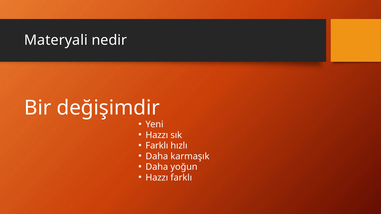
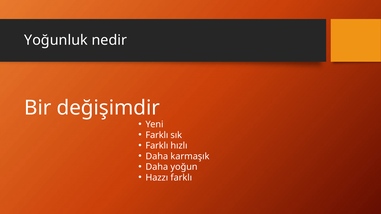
Materyali: Materyali -> Yoğunluk (56, 40)
Hazzı: Hazzı -> Farklı (157, 135)
